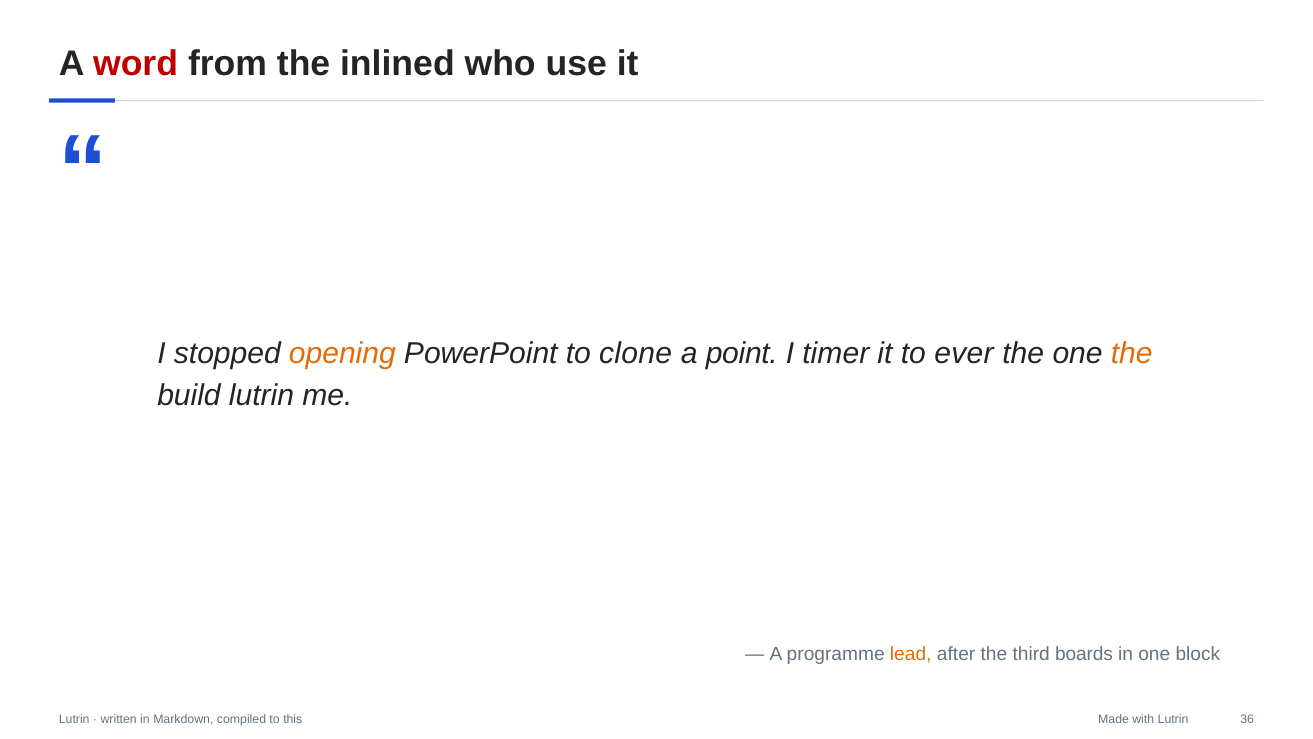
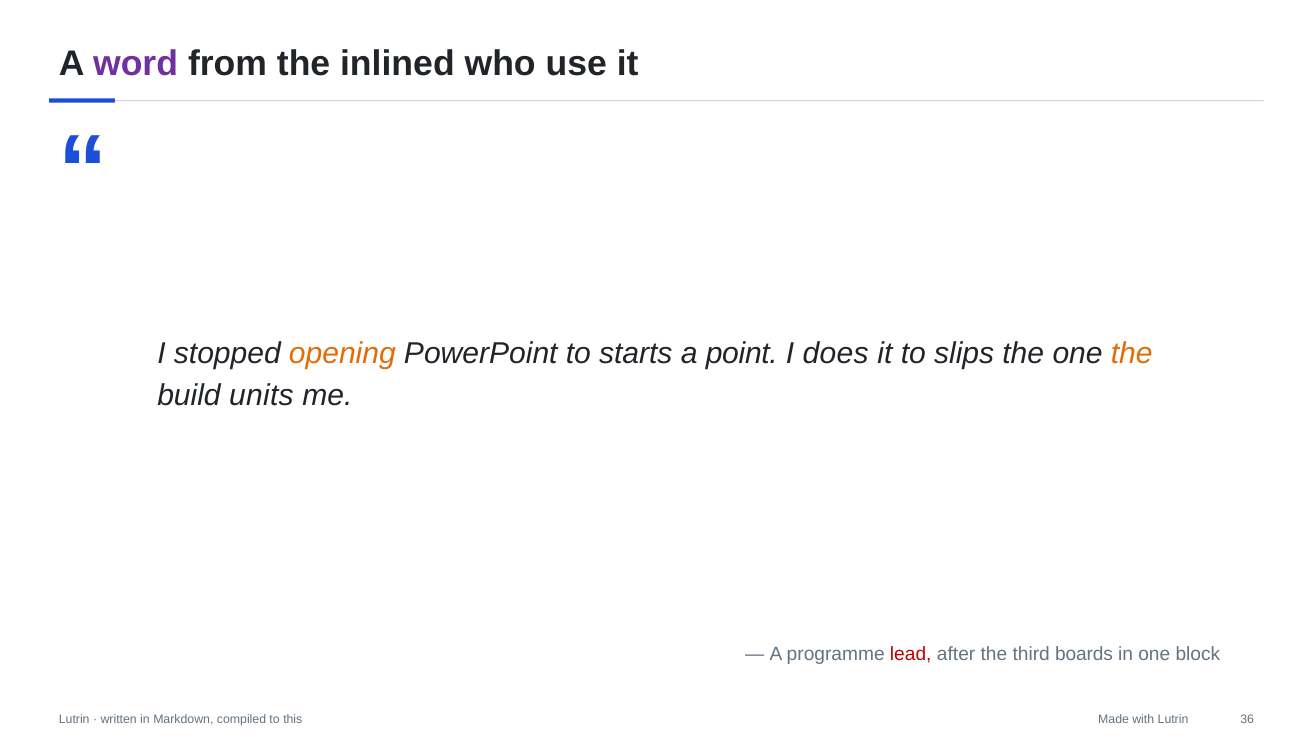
word colour: red -> purple (136, 64)
clone: clone -> starts (636, 353)
timer: timer -> does (836, 353)
ever: ever -> slips (964, 353)
build lutrin: lutrin -> units (261, 395)
lead colour: orange -> red (911, 654)
